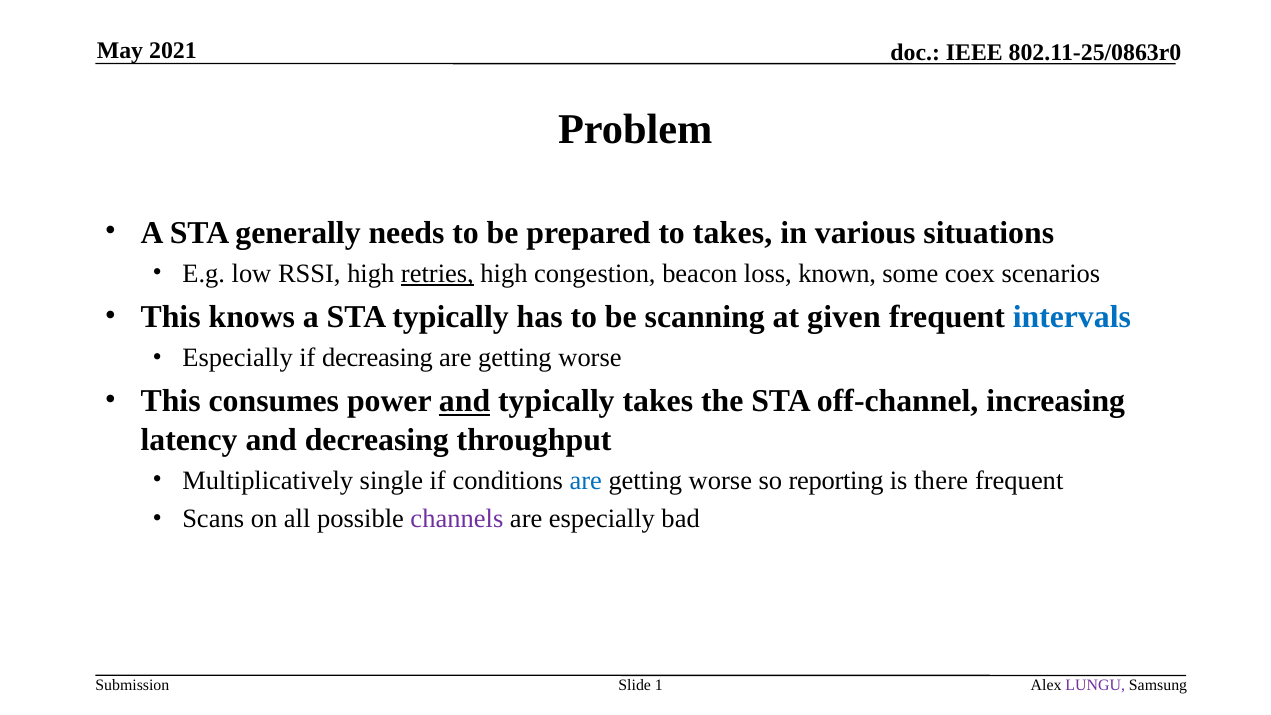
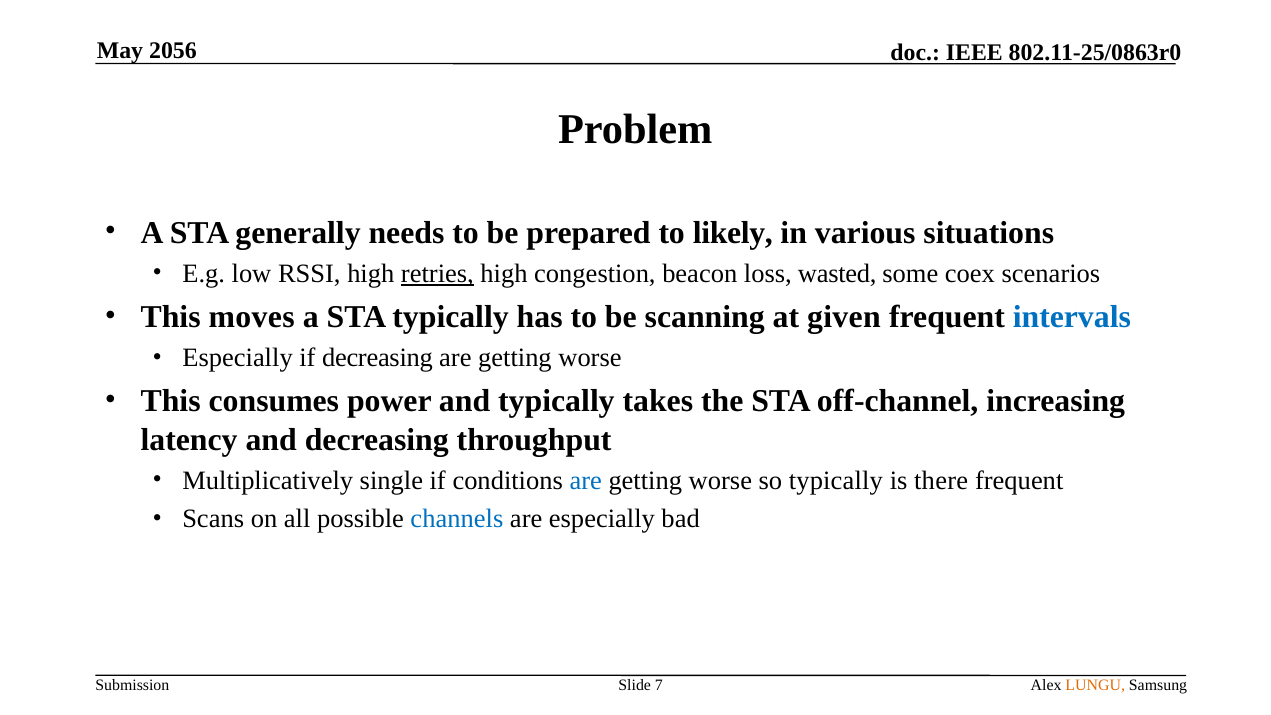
2021: 2021 -> 2056 (173, 51)
to takes: takes -> likely (733, 233)
known: known -> wasted (837, 274)
knows: knows -> moves (252, 317)
and underline: present -> none (465, 401)
so reporting: reporting -> typically (836, 481)
channels colour: purple -> blue (457, 519)
1: 1 -> 7 (659, 686)
LUNGU colour: purple -> orange (1095, 686)
